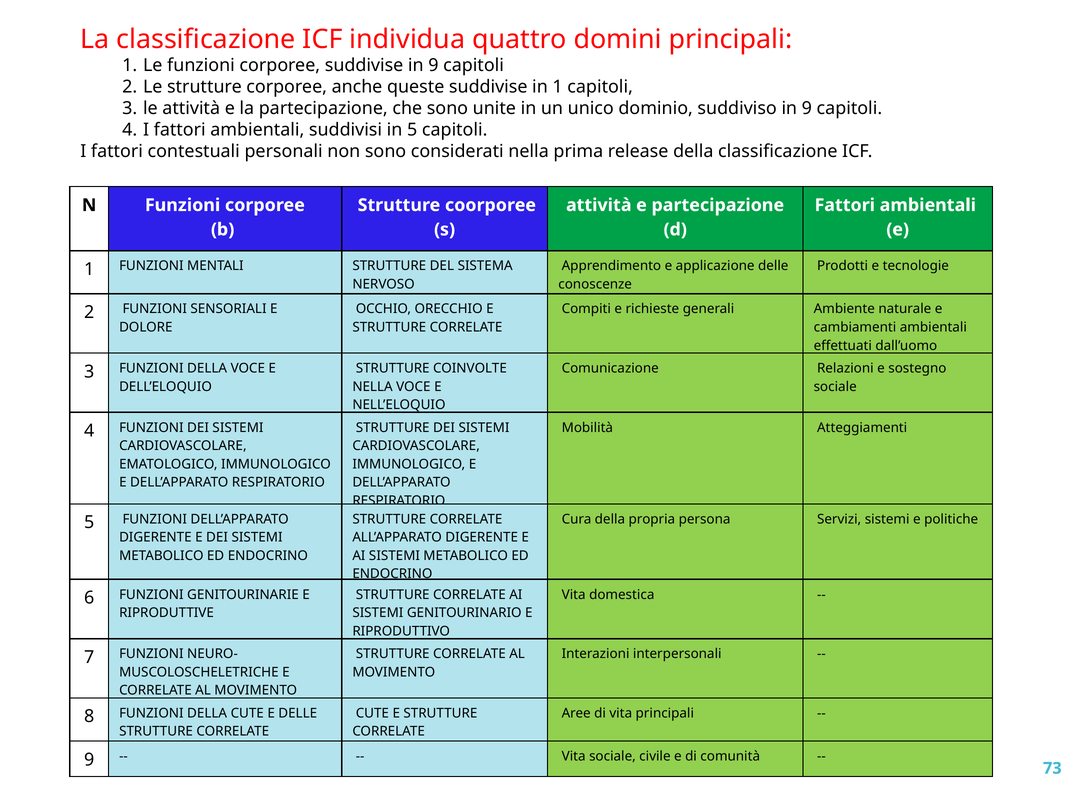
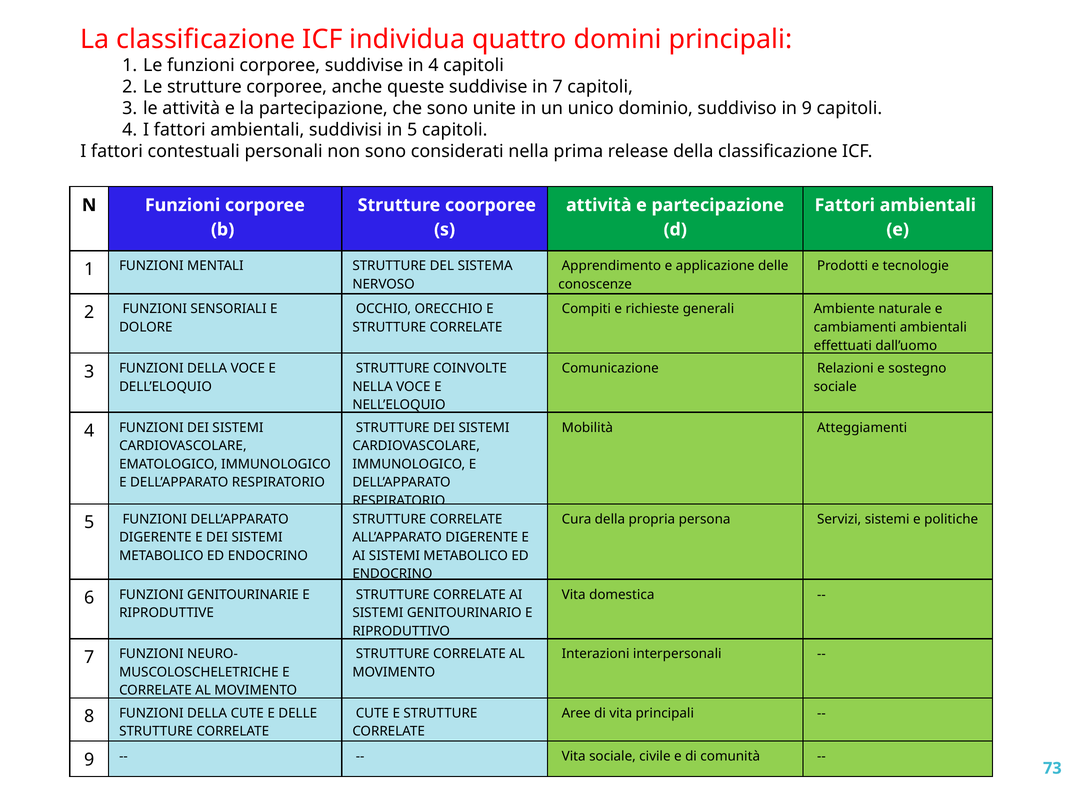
suddivise in 9: 9 -> 4 (433, 66)
in 1: 1 -> 7 (558, 87)
